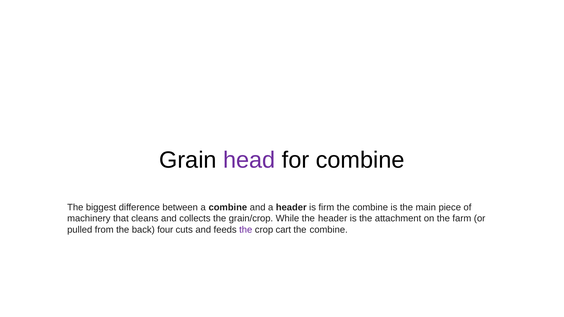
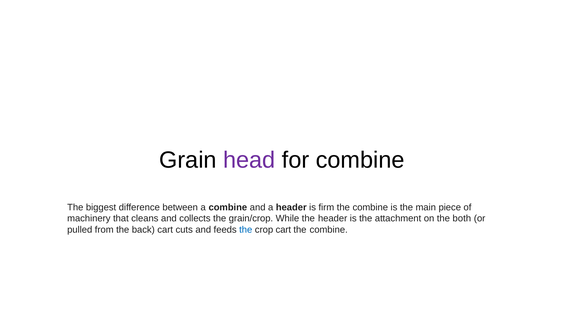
farm: farm -> both (462, 219)
back four: four -> cart (165, 230)
the colour: purple -> blue (246, 230)
